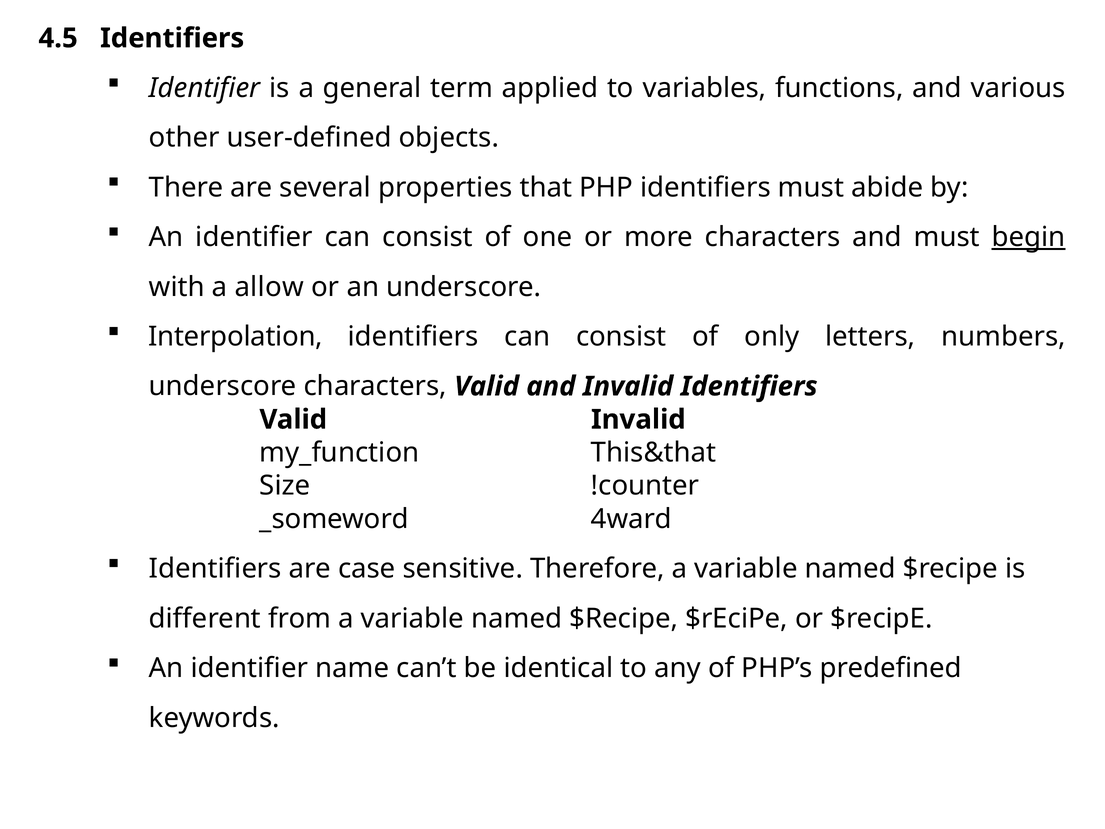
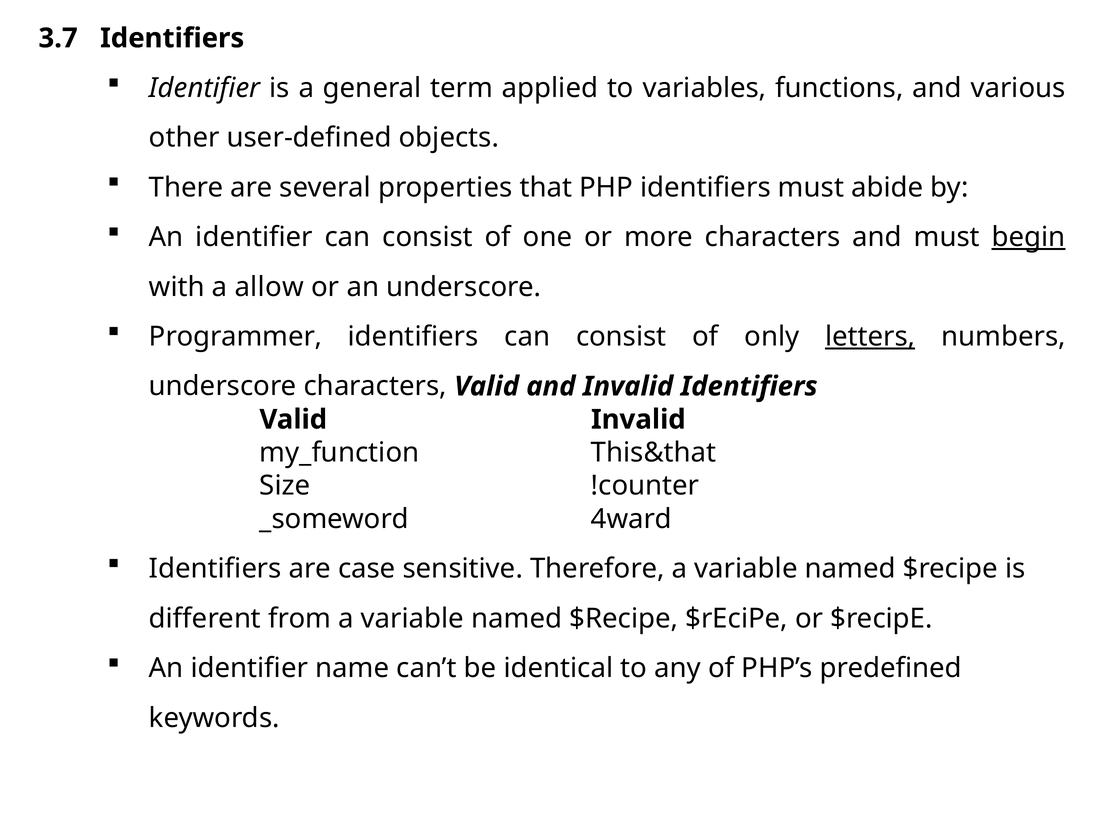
4.5: 4.5 -> 3.7 (58, 38)
Interpolation: Interpolation -> Programmer (236, 337)
letters underline: none -> present (870, 337)
